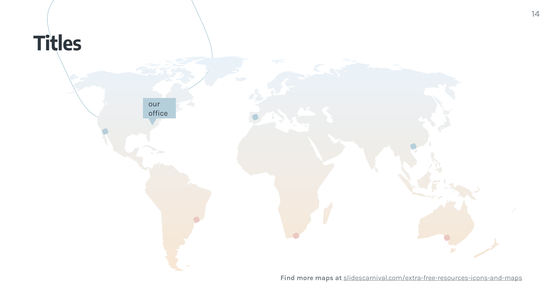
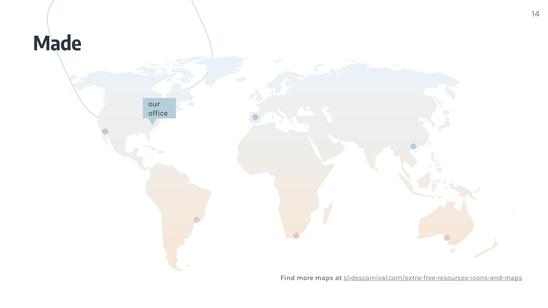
Titles: Titles -> Made (58, 44)
